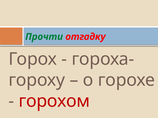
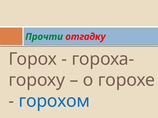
горохом colour: red -> blue (54, 101)
